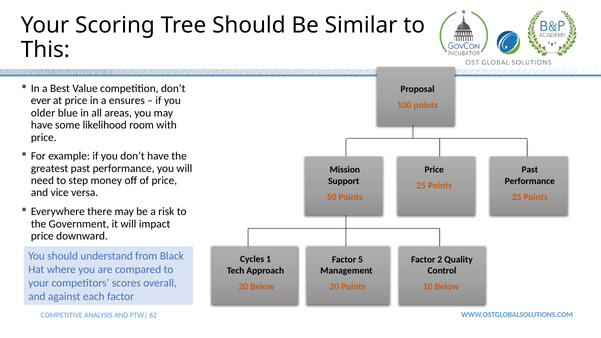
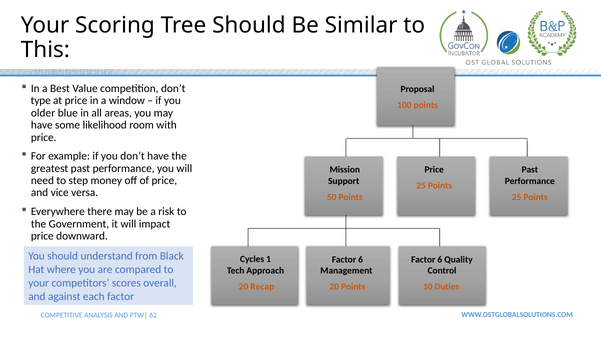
ever: ever -> type (41, 101)
ensures: ensures -> window (127, 101)
2: 2 -> 6 (440, 259)
5: 5 -> 6 (361, 260)
20 Below: Below -> Recap (262, 287)
10 Below: Below -> Duties (447, 287)
